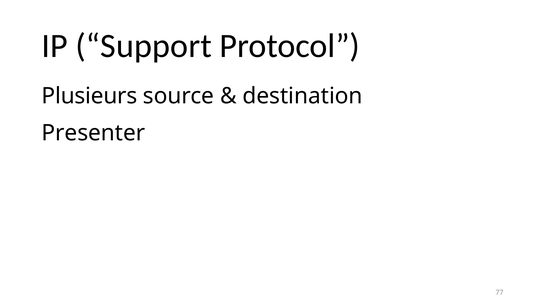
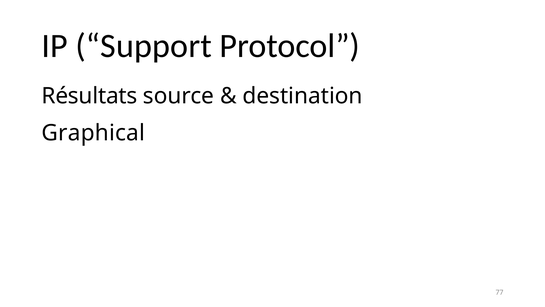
Plusieurs: Plusieurs -> Résultats (89, 96)
Presenter: Presenter -> Graphical (93, 133)
